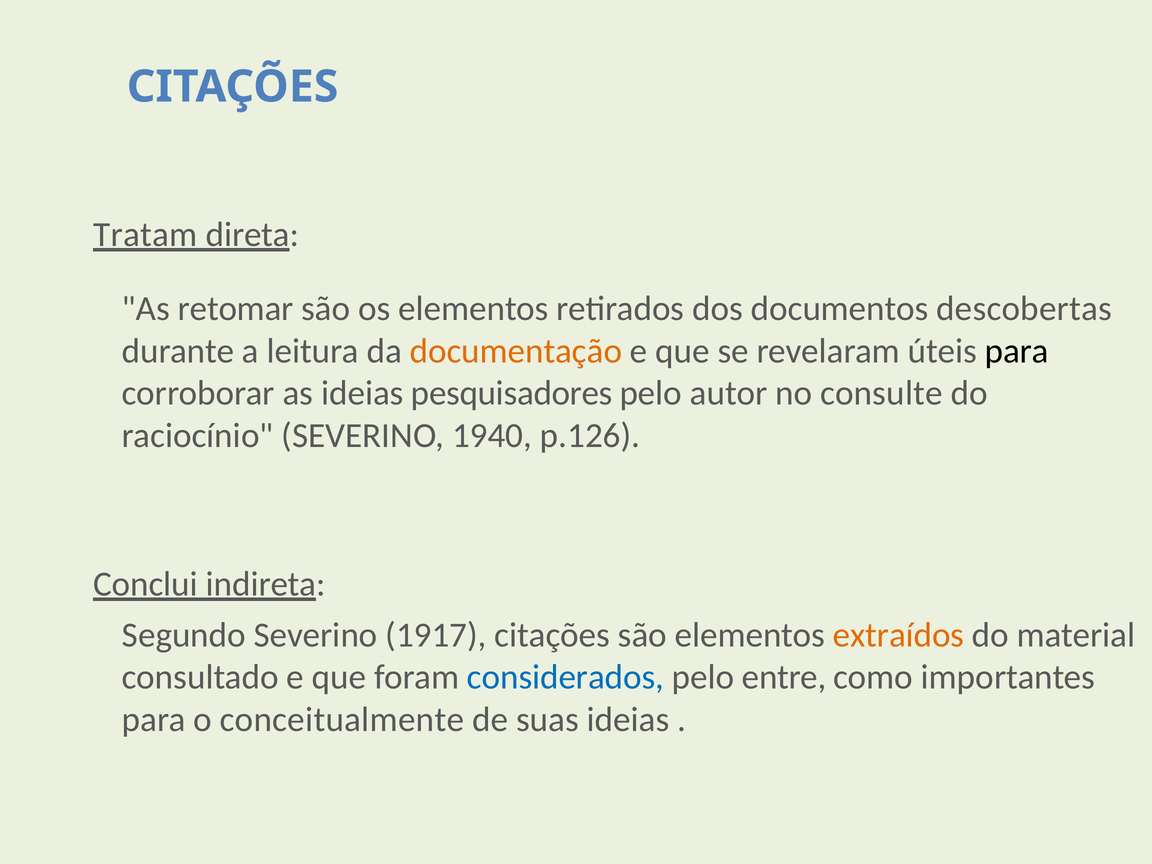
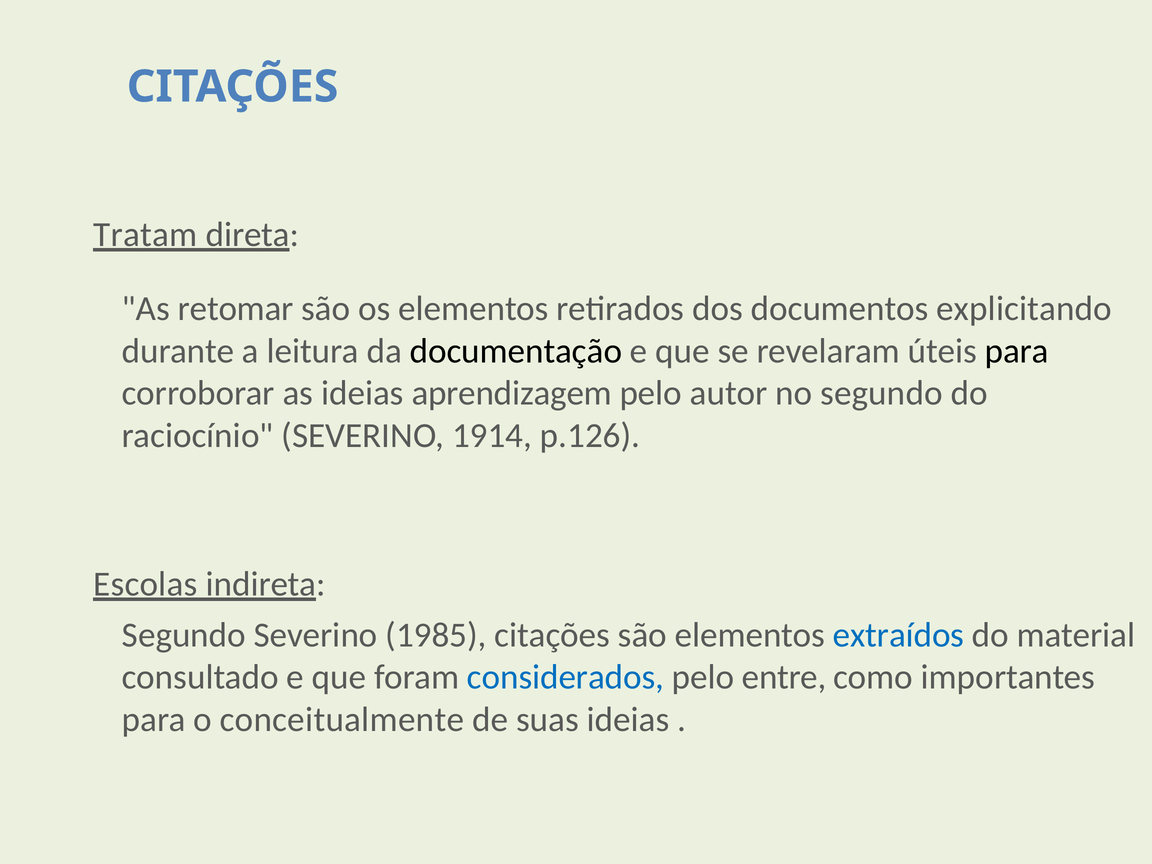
descobertas: descobertas -> explicitando (1024, 309)
documentação colour: orange -> black (516, 351)
pesquisadores: pesquisadores -> aprendizagem (512, 393)
no consulte: consulte -> segundo (881, 393)
1940: 1940 -> 1914 (492, 435)
Conclui: Conclui -> Escolas (145, 584)
1917: 1917 -> 1985 (436, 635)
extraídos colour: orange -> blue (899, 635)
